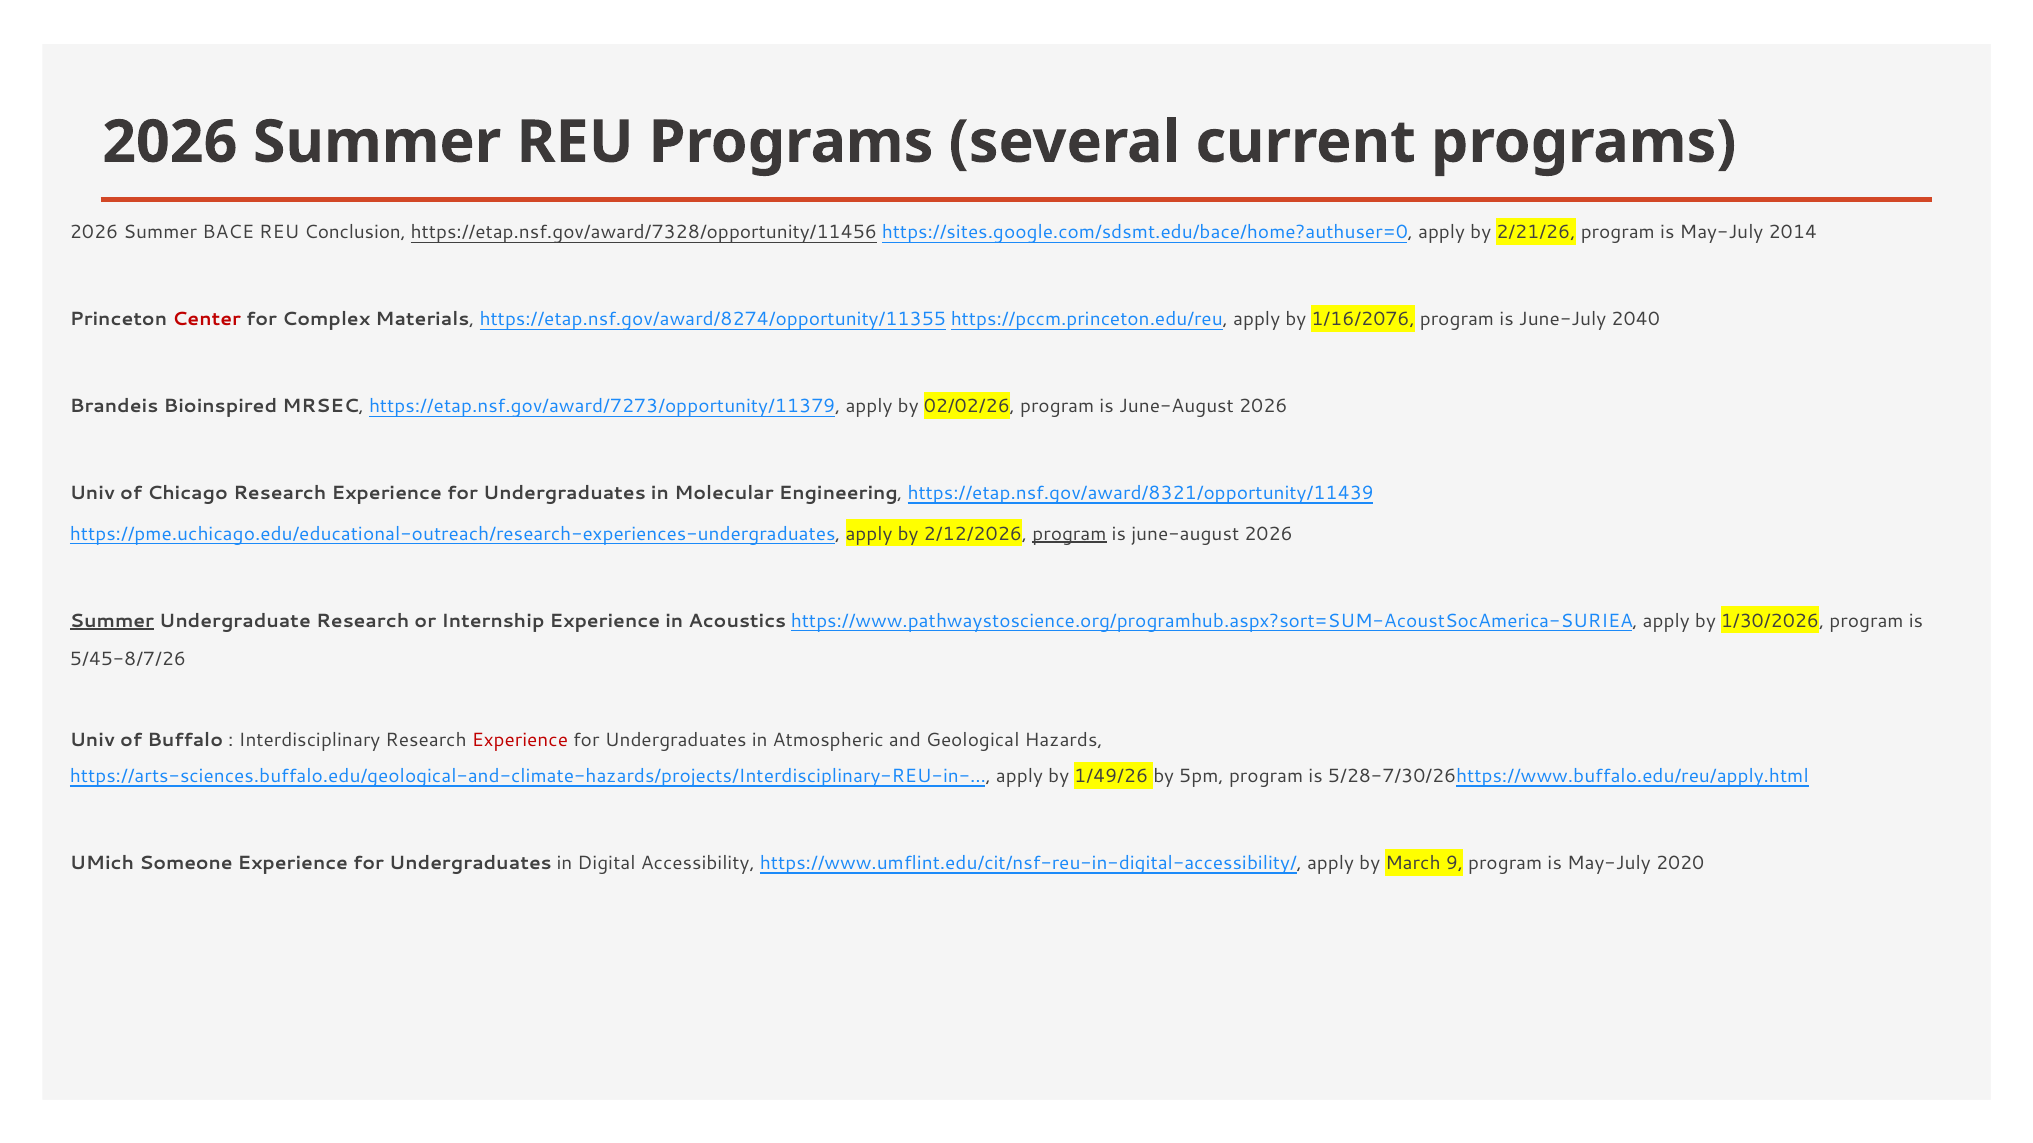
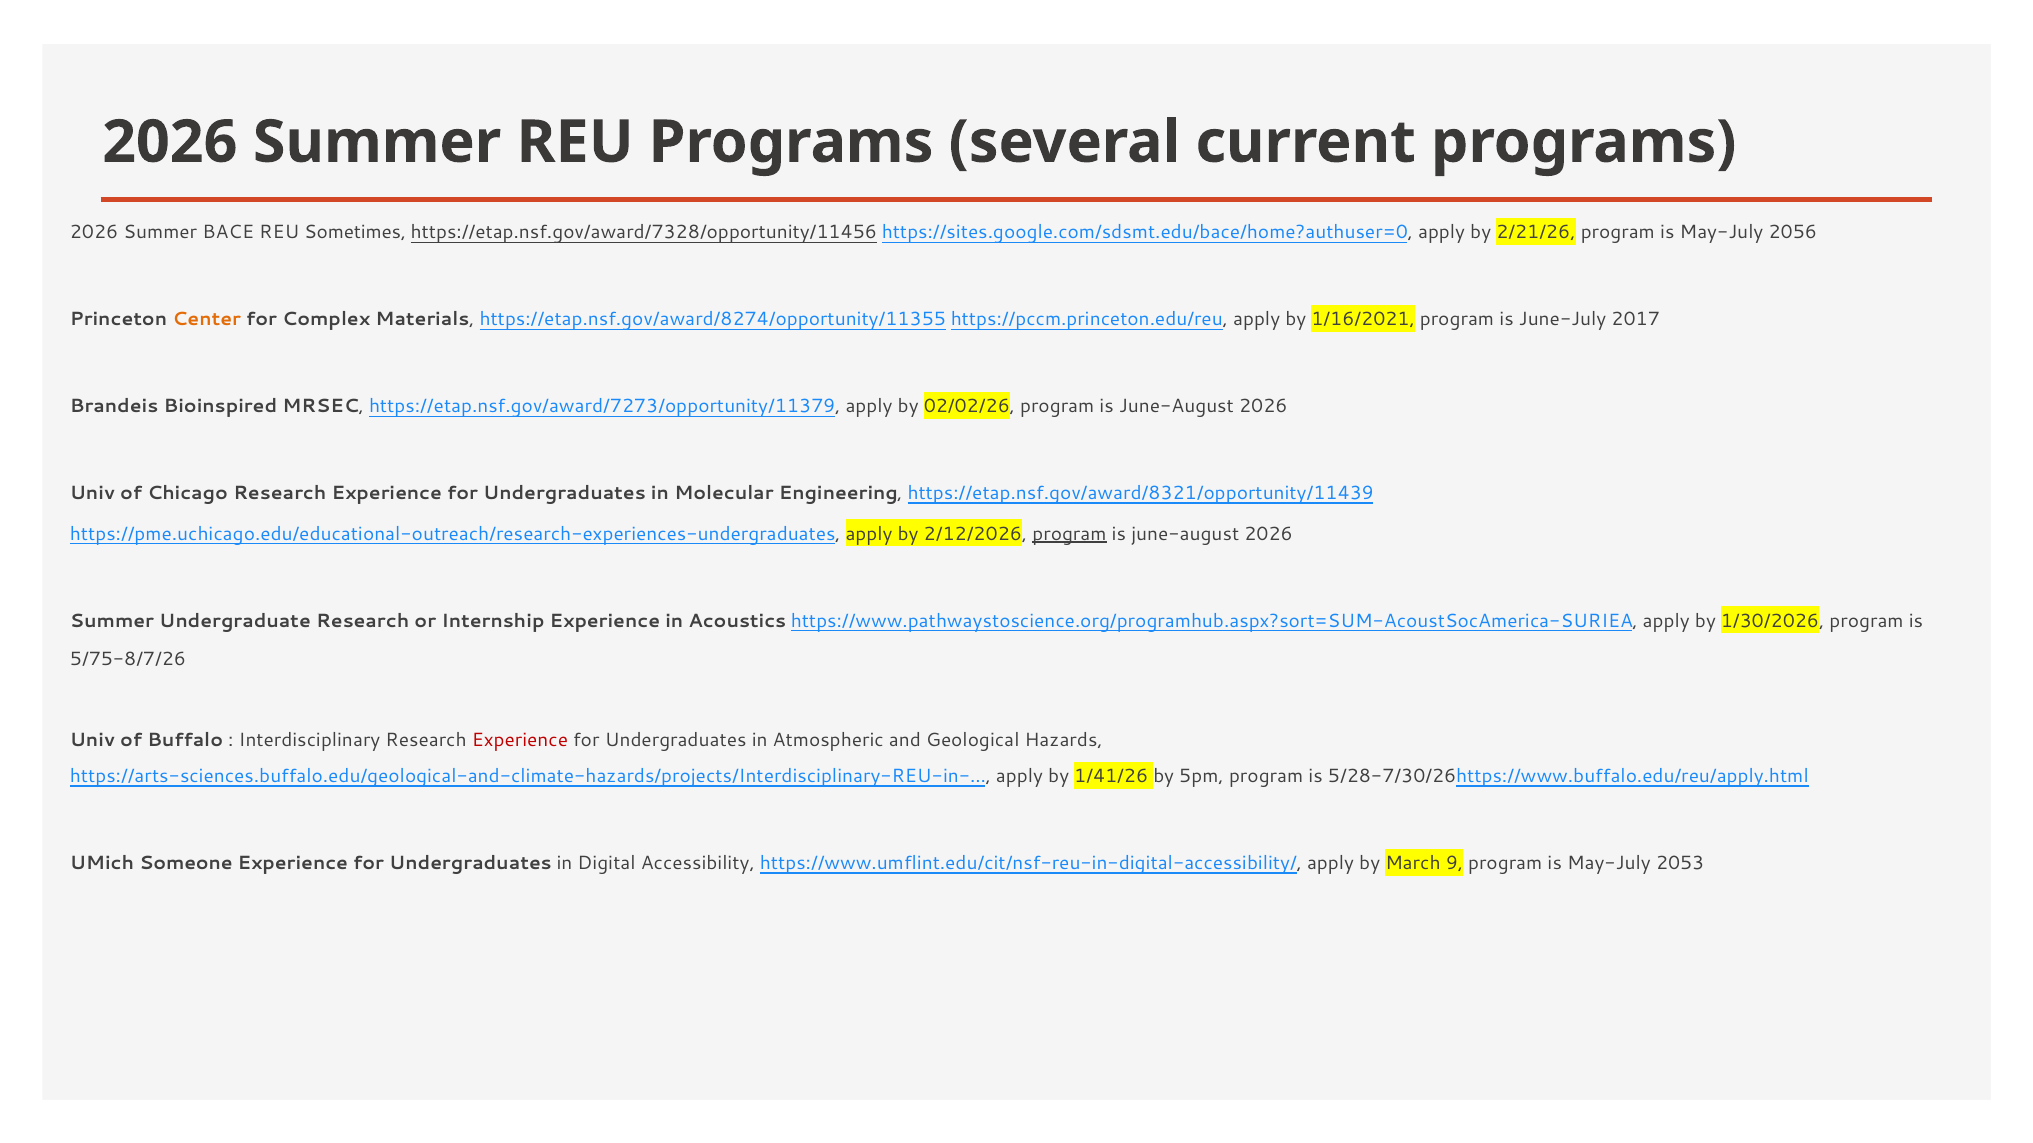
Conclusion: Conclusion -> Sometimes (355, 233)
2014: 2014 -> 2056 (1793, 233)
Center colour: red -> orange (207, 320)
1/16/2076: 1/16/2076 -> 1/16/2021 (1363, 320)
2040: 2040 -> 2017 (1636, 320)
Summer underline: present -> none (112, 621)
5/45-8/7/26: 5/45-8/7/26 -> 5/75-8/7/26 (128, 659)
1/49/26: 1/49/26 -> 1/41/26 (1111, 777)
2020: 2020 -> 2053 (1680, 864)
